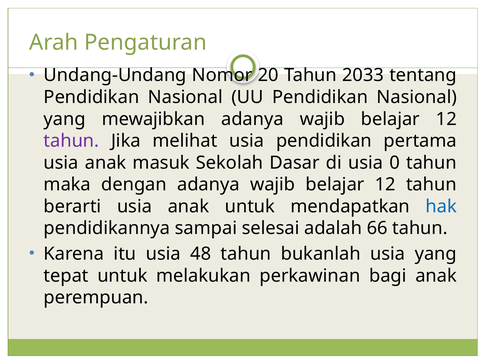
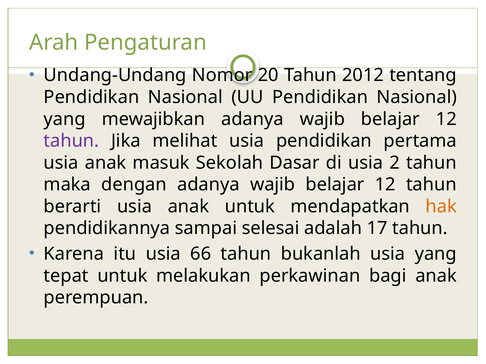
2033: 2033 -> 2012 (363, 75)
0: 0 -> 2 (395, 163)
hak colour: blue -> orange (441, 207)
66: 66 -> 17 (377, 229)
48: 48 -> 66 (201, 254)
